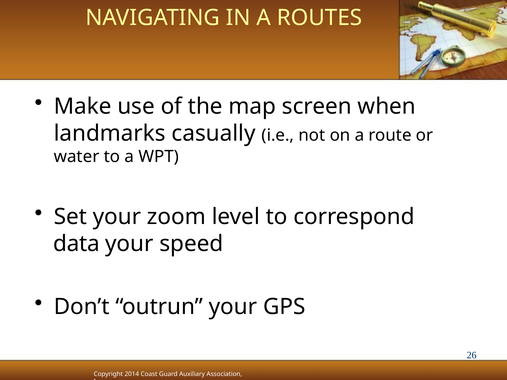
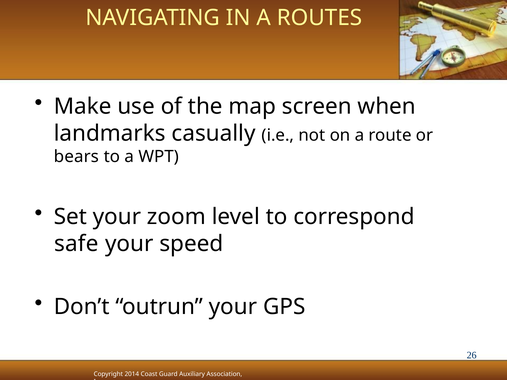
water: water -> bears (76, 157)
data: data -> safe (76, 244)
